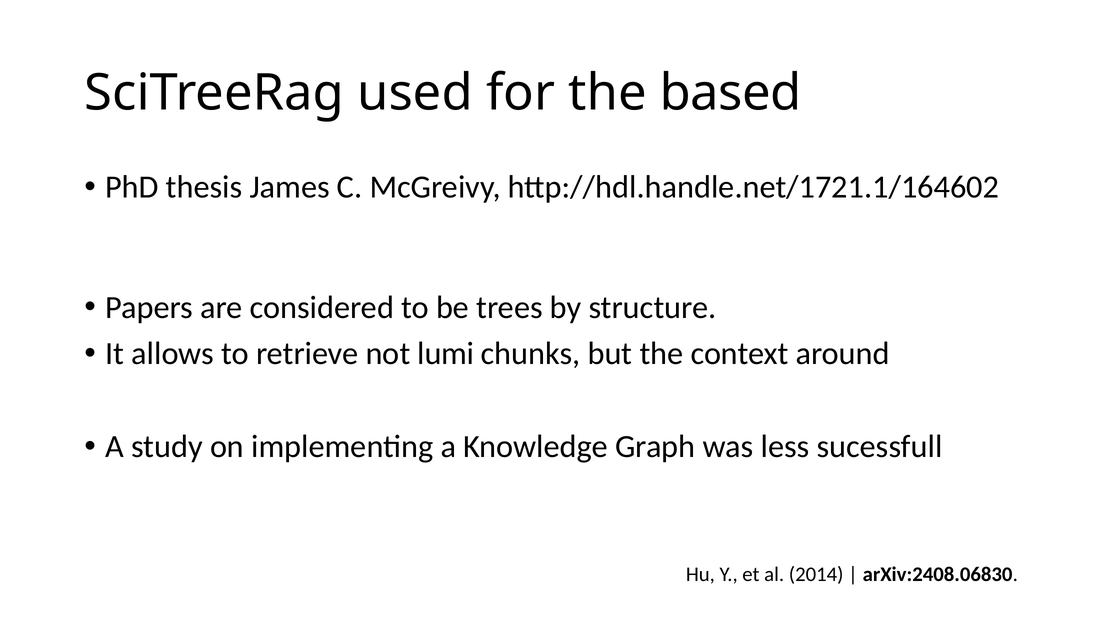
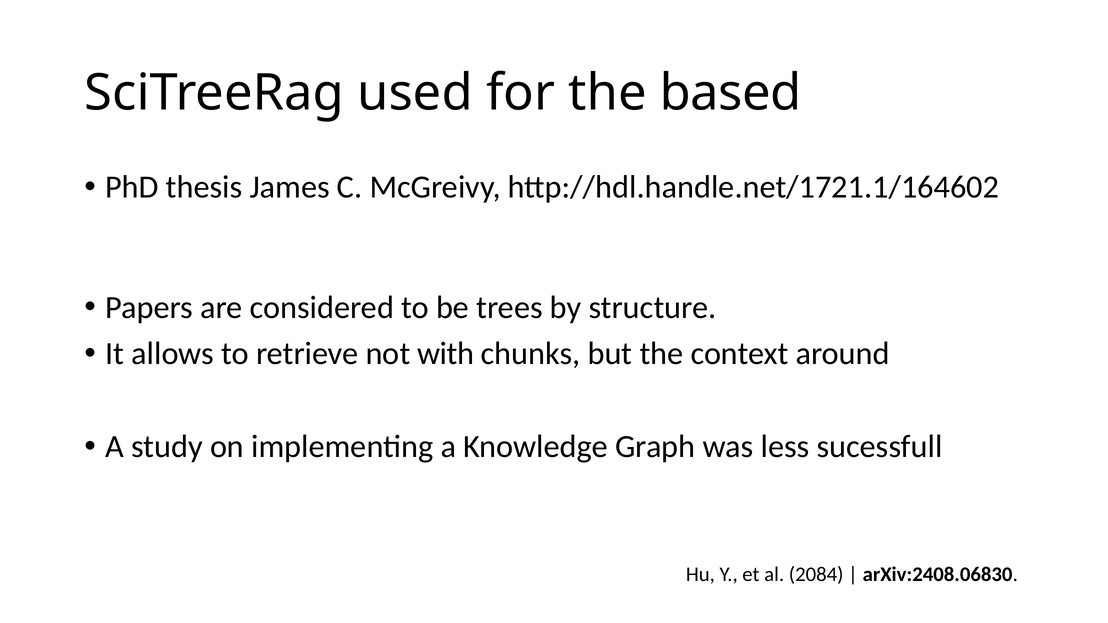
lumi: lumi -> with (446, 354)
2014: 2014 -> 2084 (816, 574)
